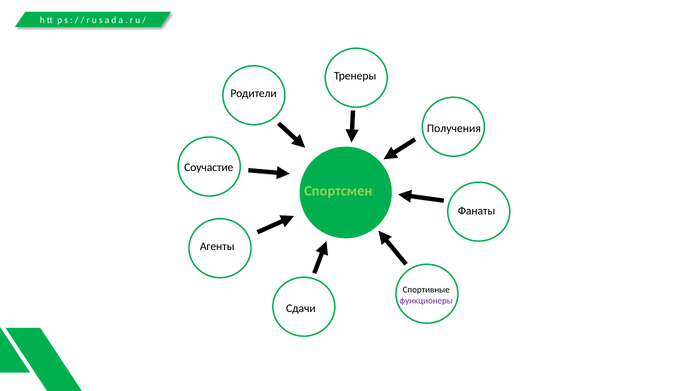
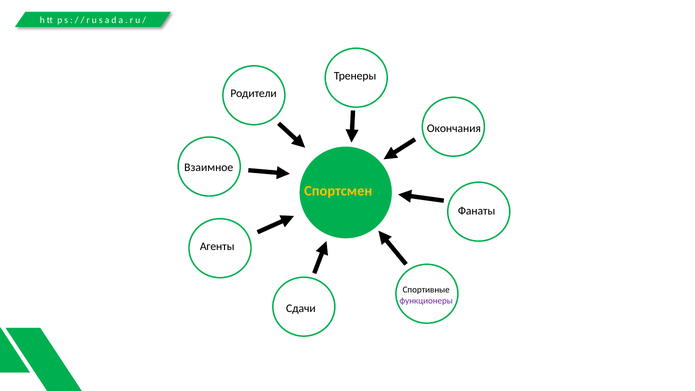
Получения: Получения -> Окончания (454, 129)
Соучастие: Соучастие -> Взаимное (209, 167)
Спортсмен colour: light green -> yellow (338, 191)
